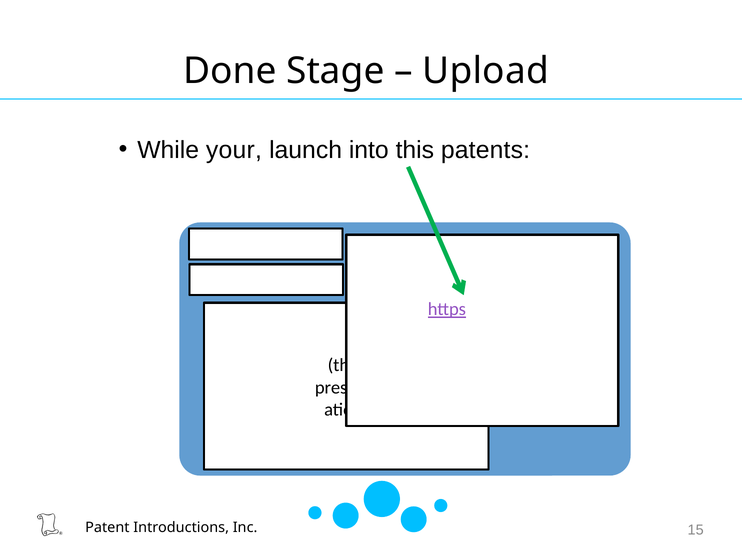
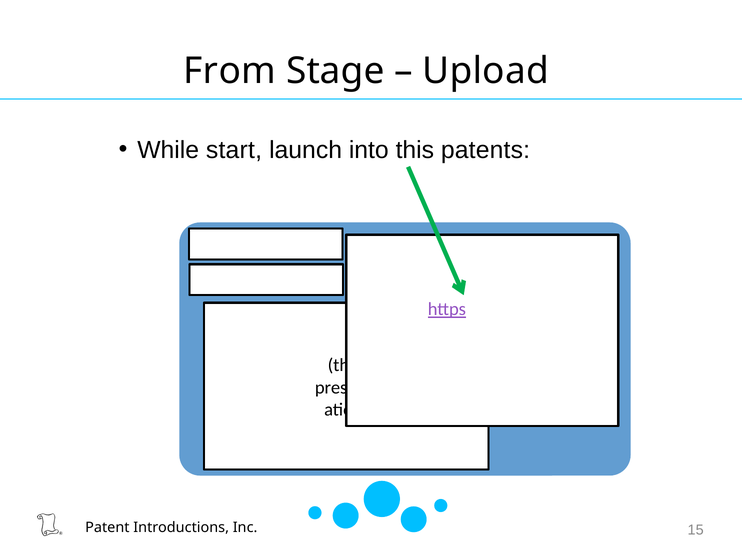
Done: Done -> From (230, 71)
your: your -> start (234, 150)
